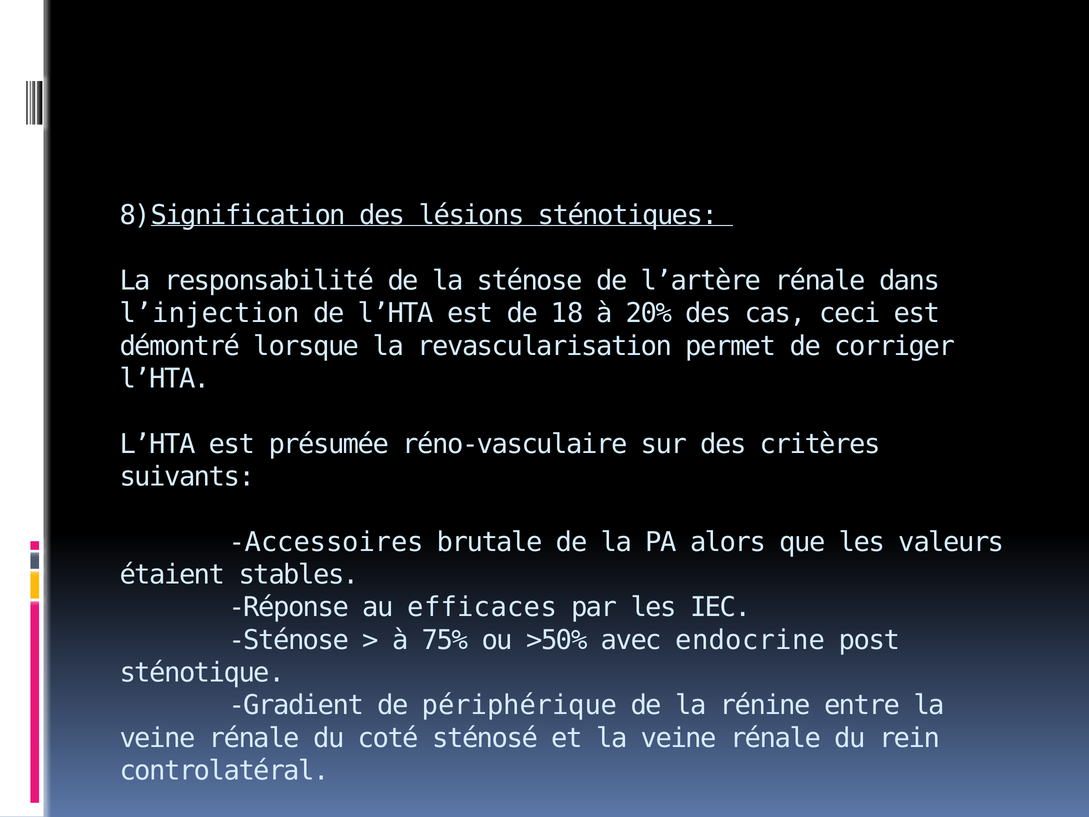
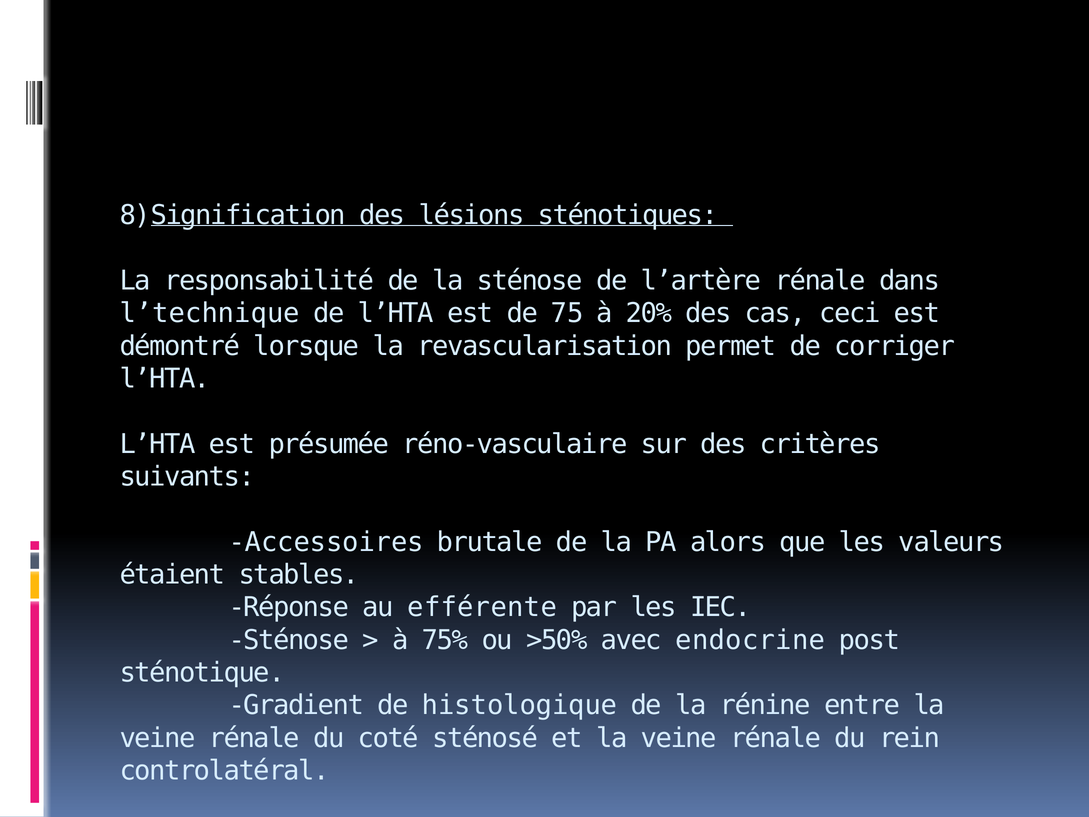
l’injection: l’injection -> l’technique (210, 313)
18: 18 -> 75 (567, 313)
efficaces: efficaces -> efférente (482, 607)
périphérique: périphérique -> histologique (520, 705)
